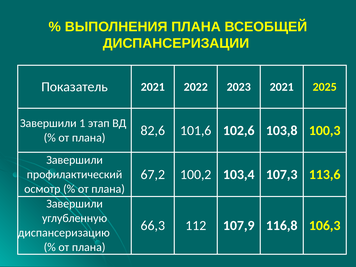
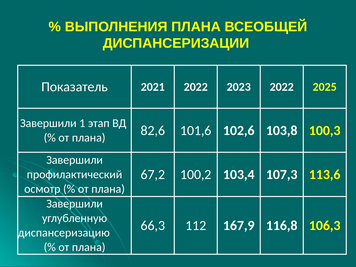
2023 2021: 2021 -> 2022 (282, 87)
107,9: 107,9 -> 167,9 (239, 226)
